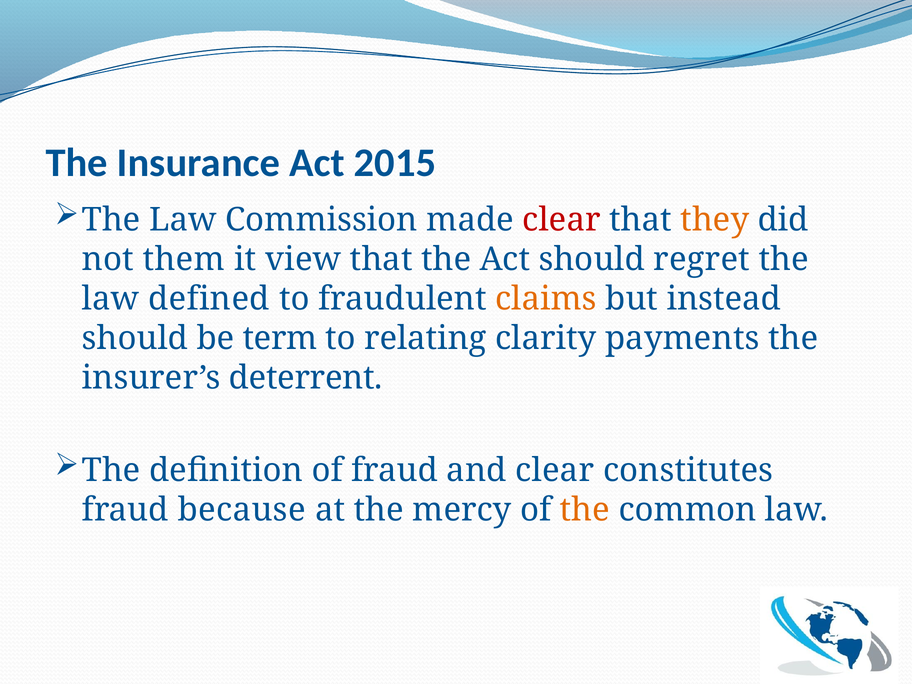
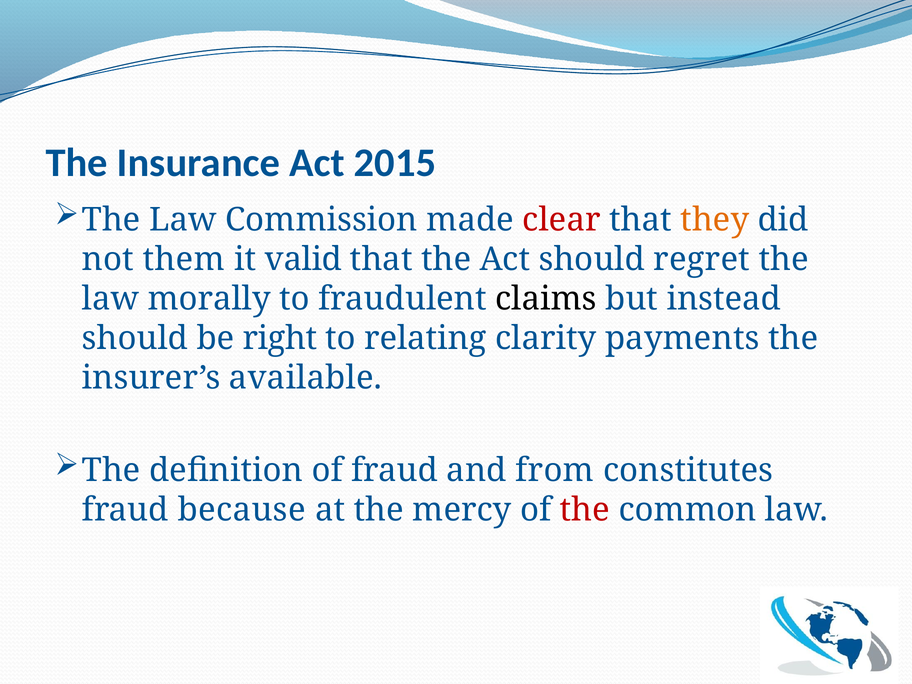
view: view -> valid (303, 259)
defined: defined -> morally (209, 299)
claims colour: orange -> black (546, 299)
term: term -> right (280, 338)
deterrent: deterrent -> available (306, 378)
and clear: clear -> from (555, 470)
the colour: orange -> red (585, 510)
